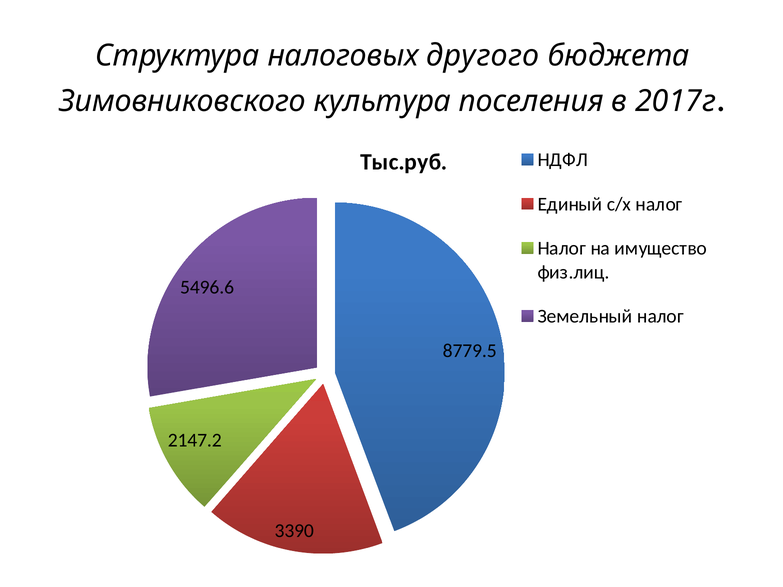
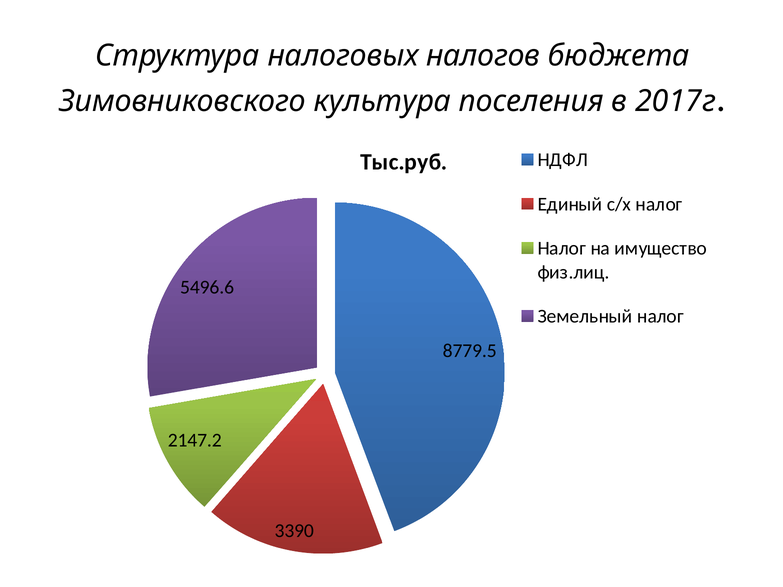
другого: другого -> налогов (483, 56)
